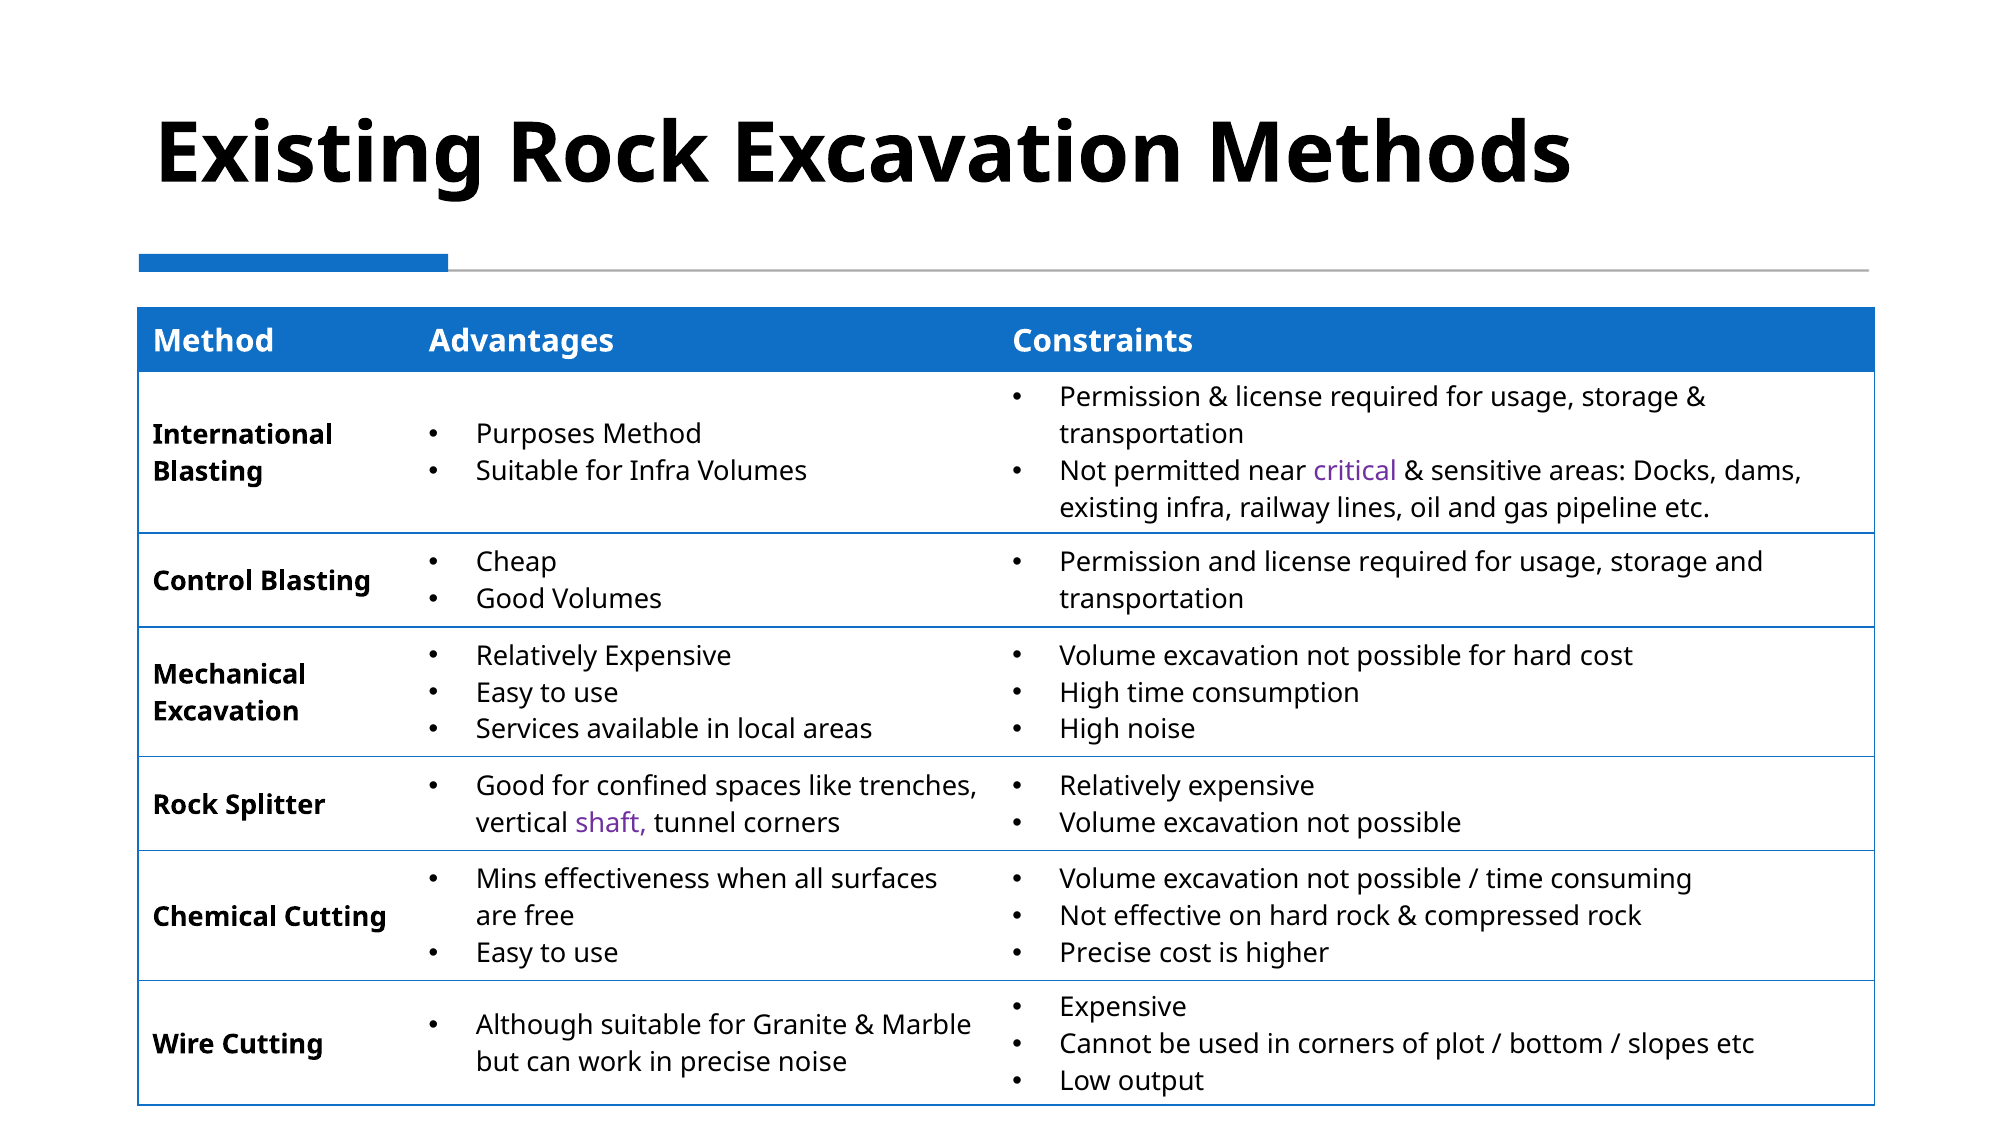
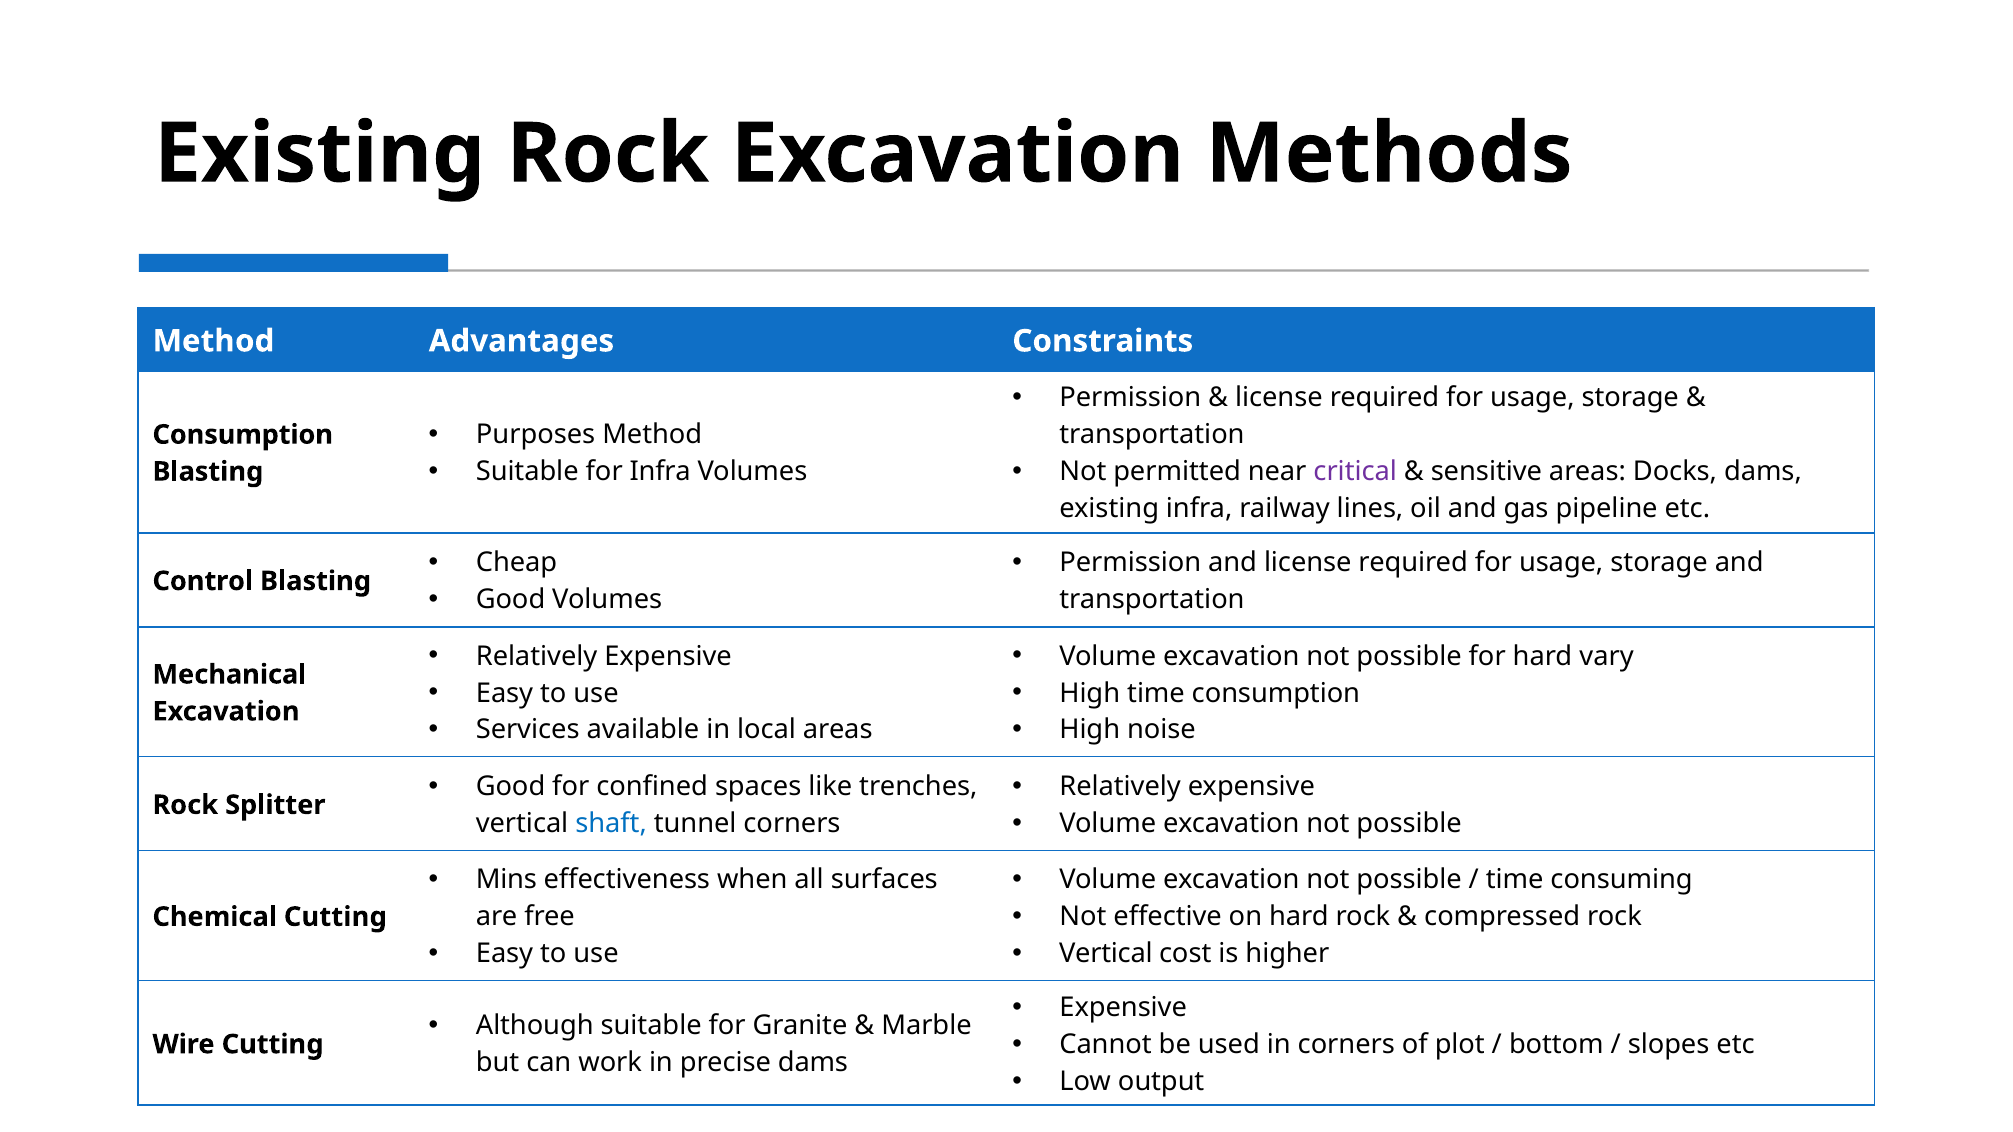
International: International -> Consumption (243, 435)
hard cost: cost -> vary (1607, 656)
shaft colour: purple -> blue (611, 824)
Precise: Precise -> Vertical (1106, 954)
precise noise: noise -> dams (813, 1063)
